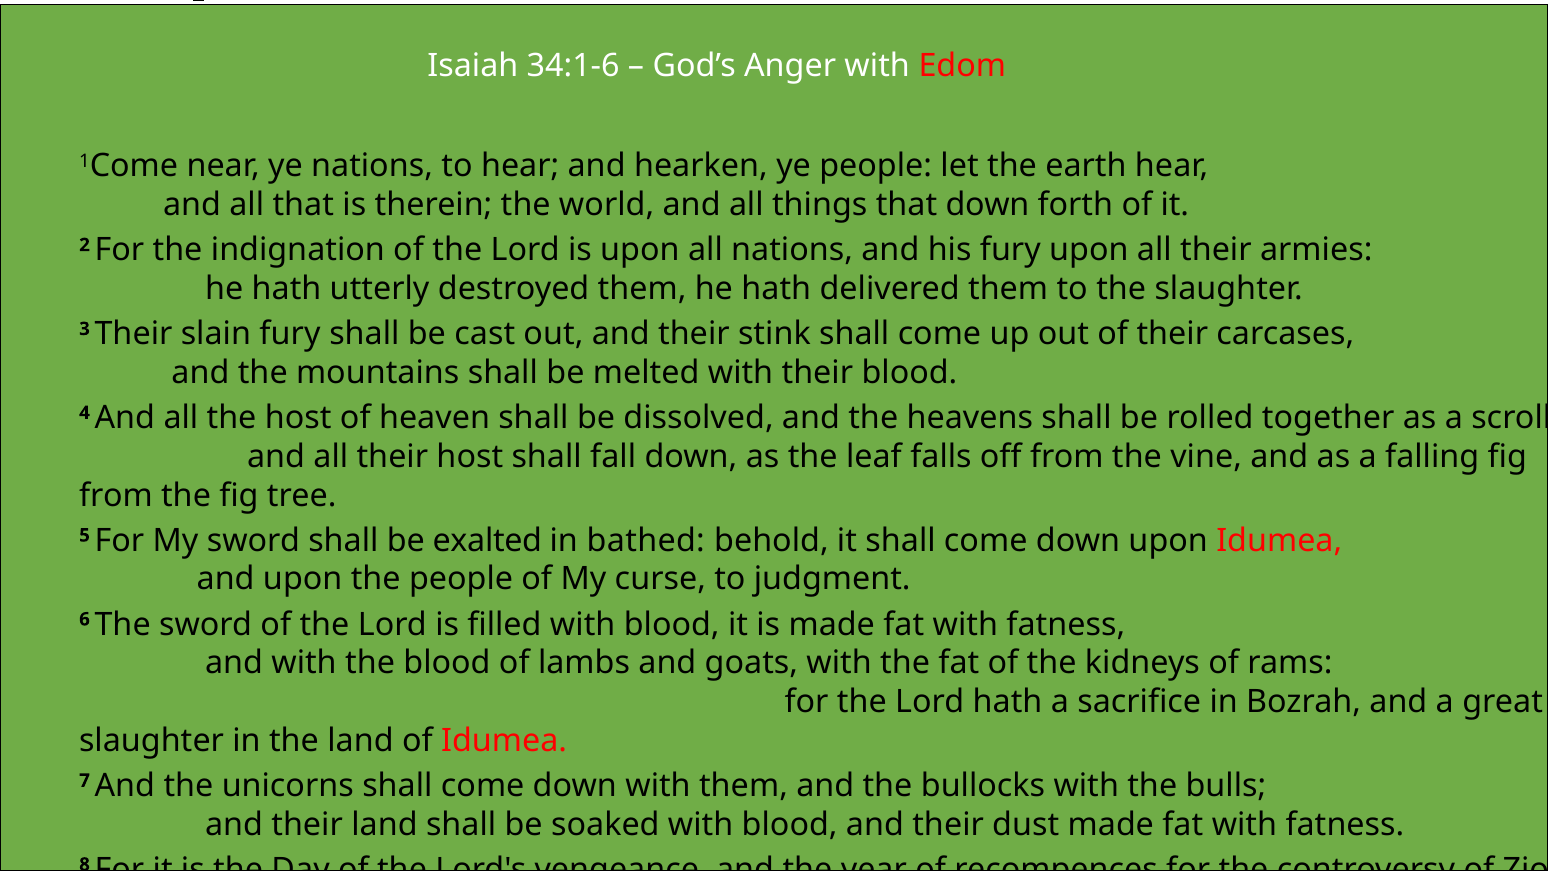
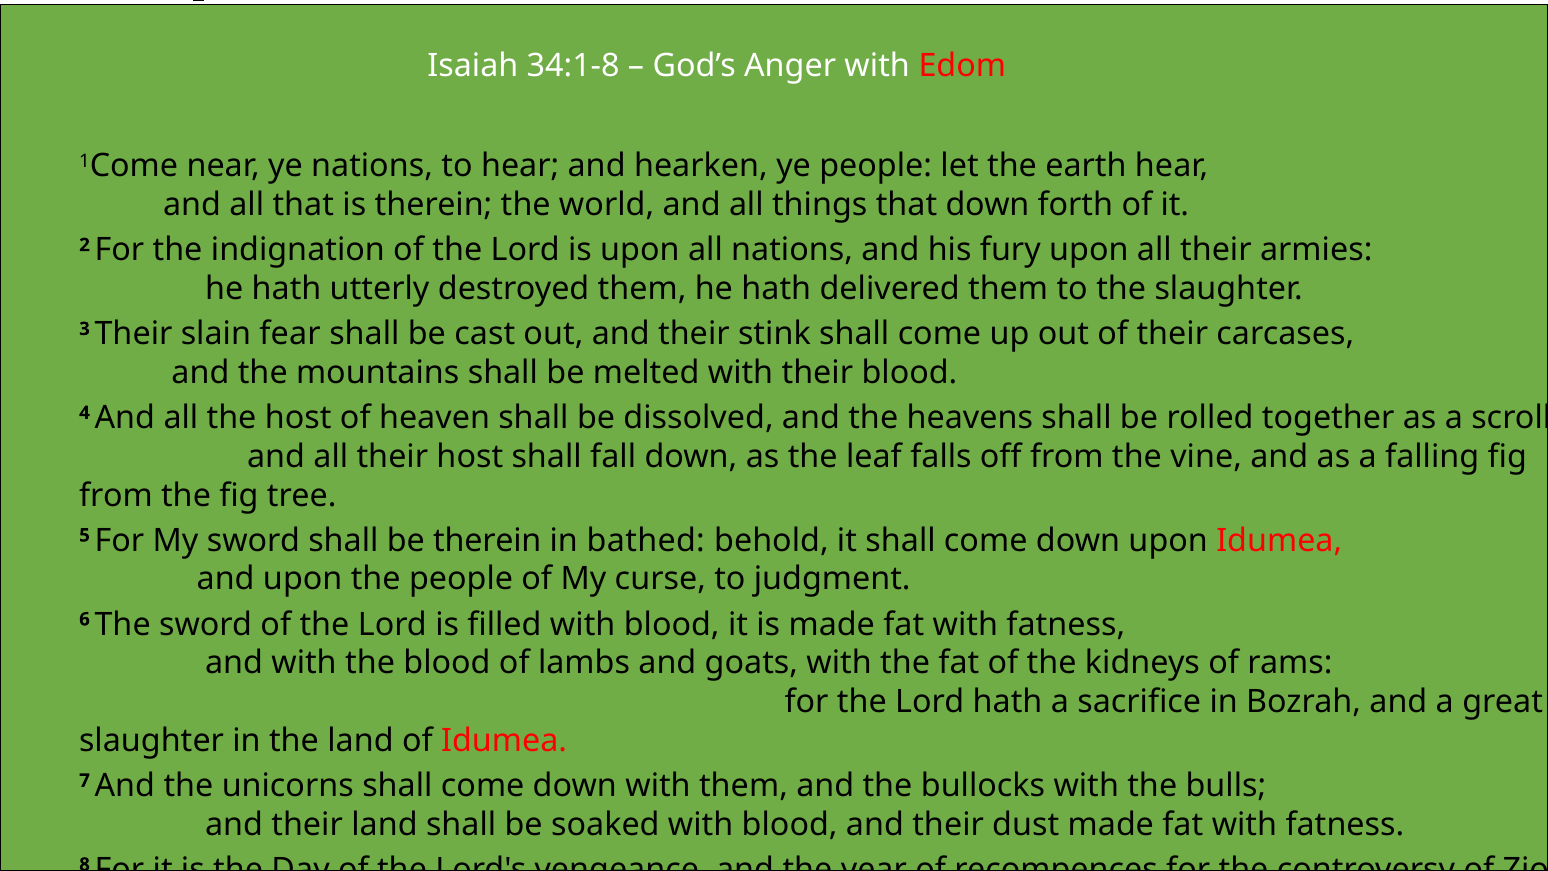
34:1-6: 34:1-6 -> 34:1-8 (573, 66)
slain fury: fury -> fear (290, 334)
be exalted: exalted -> therein (487, 540)
